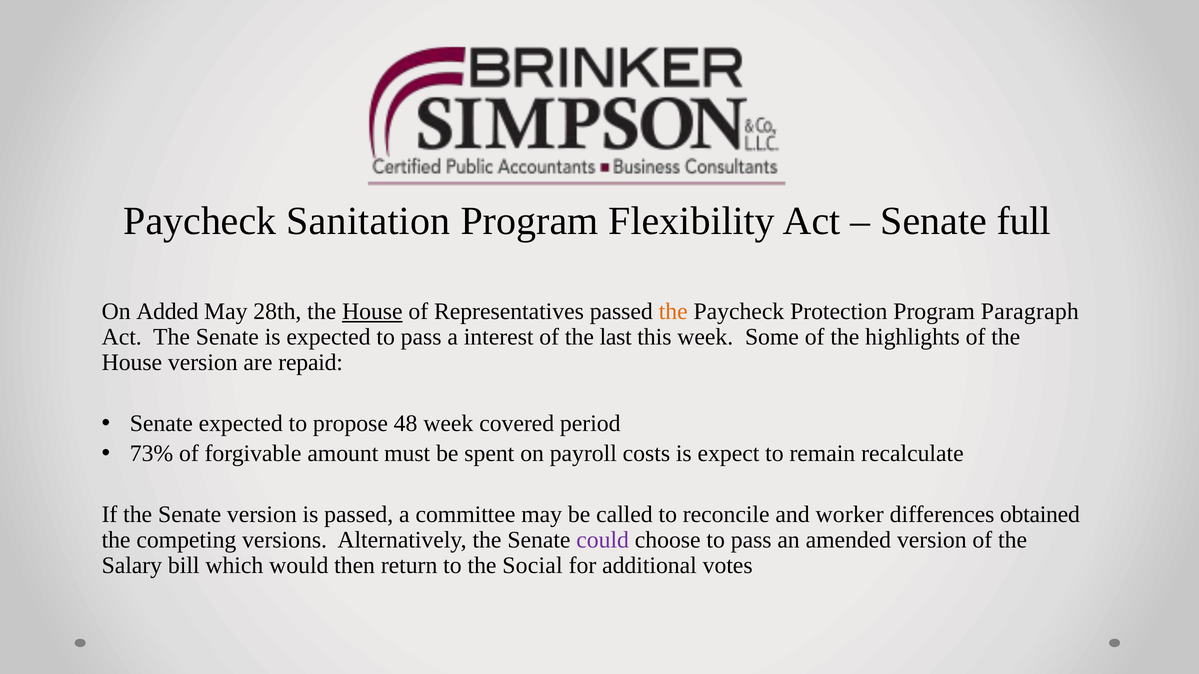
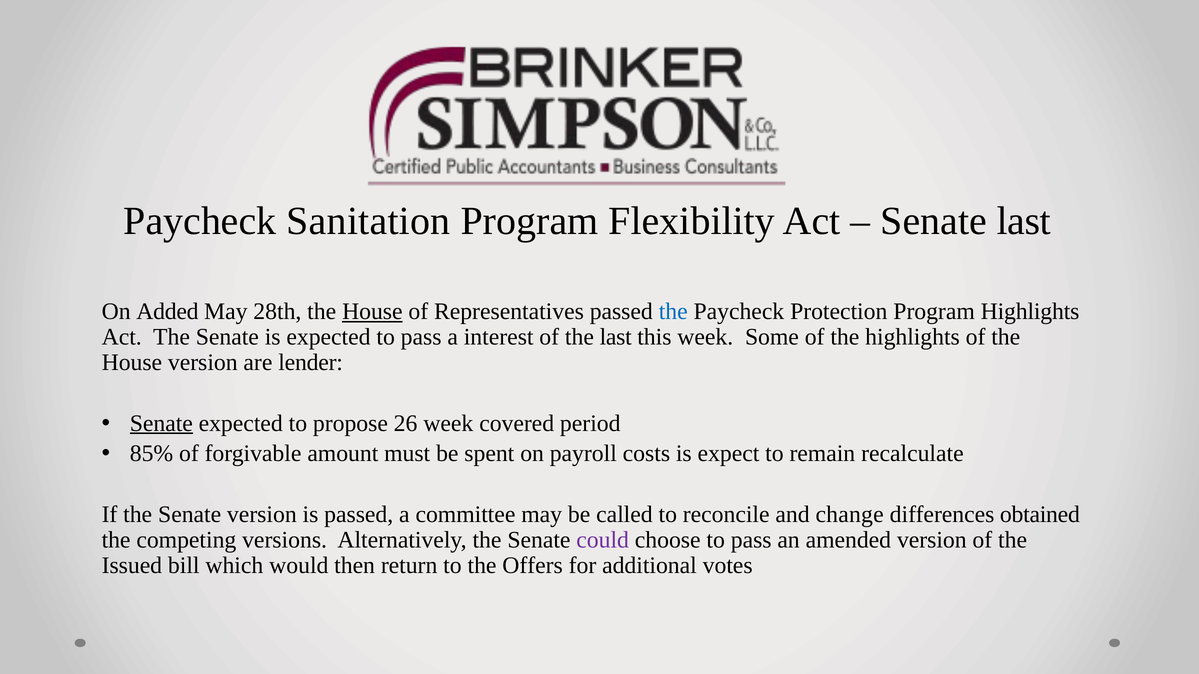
Senate full: full -> last (1024, 221)
the colour: orange -> blue (673, 312)
Program Paragraph: Paragraph -> Highlights (1030, 312)
repaid: repaid -> lender (311, 363)
Senate underline: none -> present (161, 424)
48: 48 -> 26 (406, 424)
73%: 73% -> 85% (152, 454)
worker: worker -> change (850, 515)
Salary: Salary -> Issued (132, 566)
Social: Social -> Offers (533, 566)
